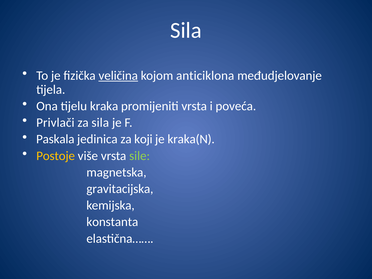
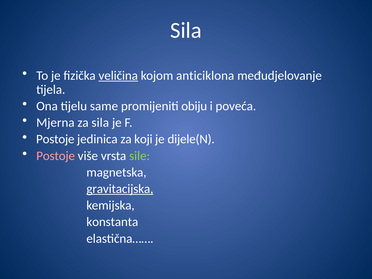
kraka: kraka -> same (104, 106)
promijeniti vrsta: vrsta -> obiju (194, 106)
Privlači: Privlači -> Mjerna (55, 123)
Paskala: Paskala -> Postoje (55, 139)
kraka(N: kraka(N -> dijele(N (191, 139)
Postoje colour: yellow -> pink (56, 156)
gravitacijska underline: none -> present (120, 189)
